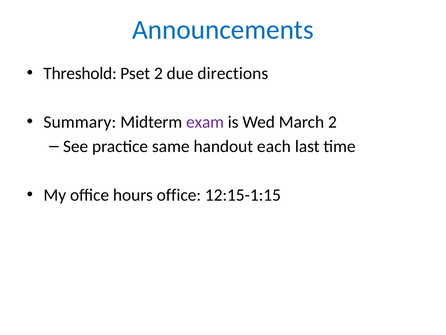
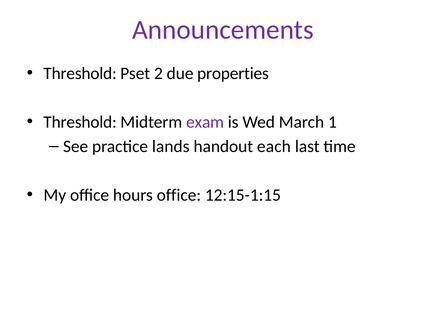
Announcements colour: blue -> purple (223, 30)
directions: directions -> properties (233, 73)
Summary: Summary -> Threshold (80, 122)
March 2: 2 -> 1 (332, 122)
same: same -> lands (171, 146)
